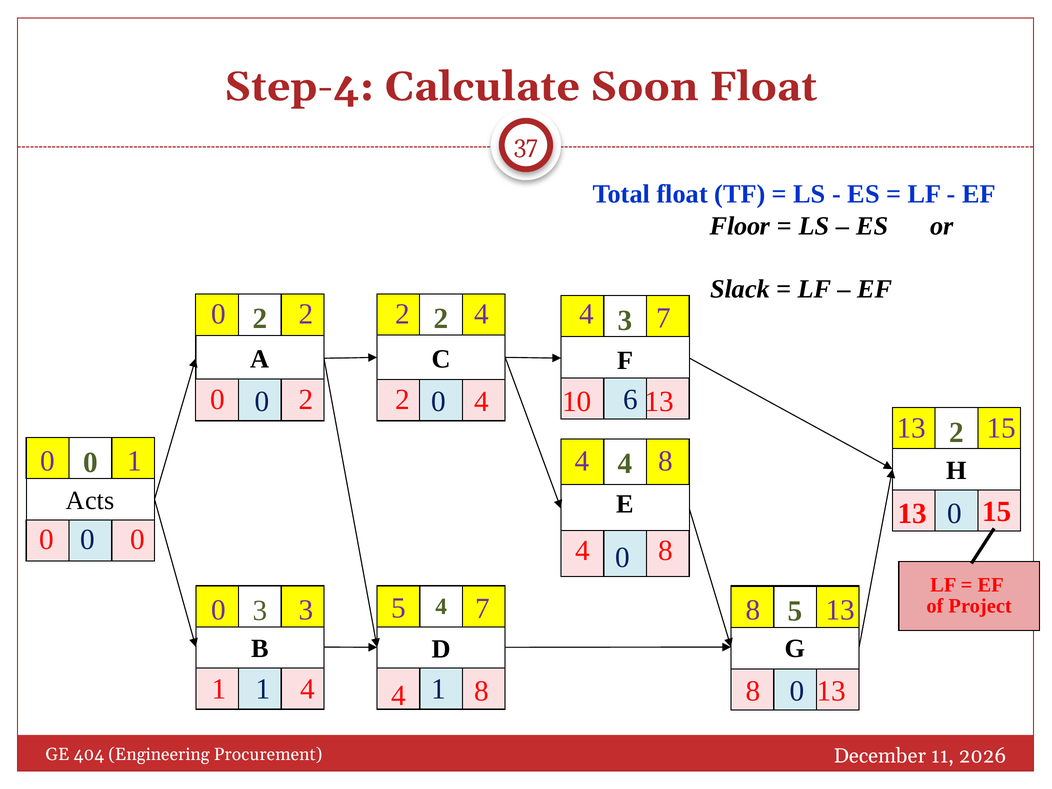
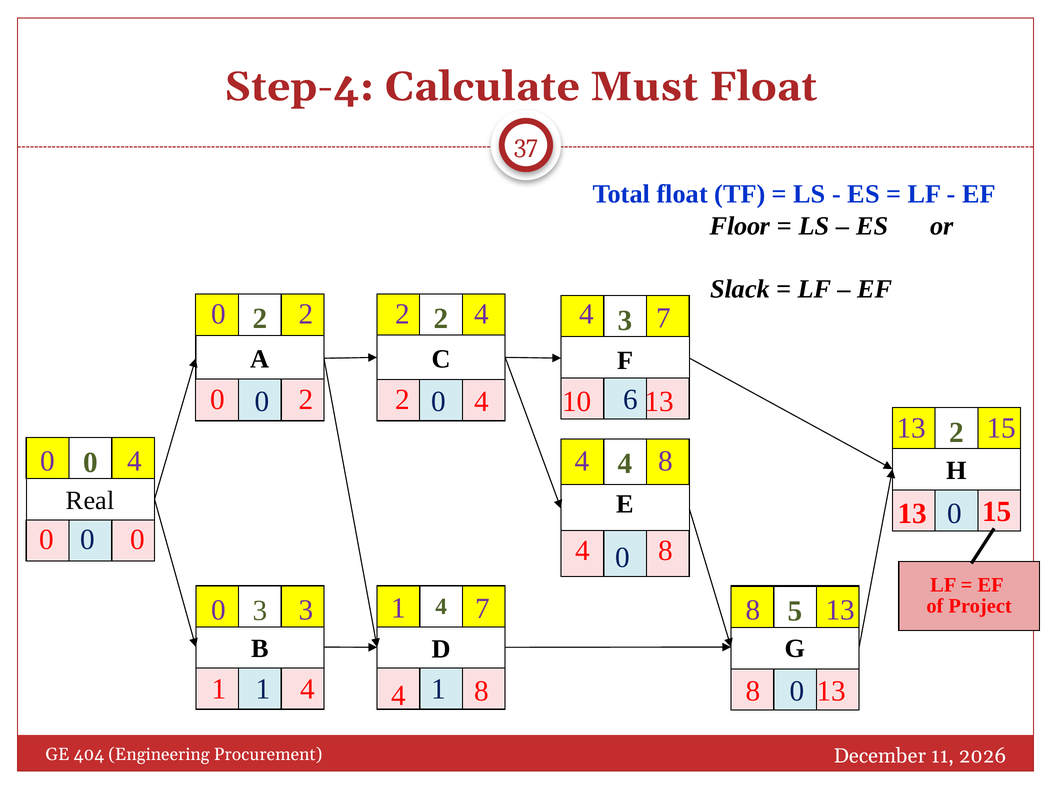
Soon: Soon -> Must (644, 87)
1: 1 -> 4 (135, 461)
Acts: Acts -> Real (90, 501)
3 5: 5 -> 1 (399, 608)
